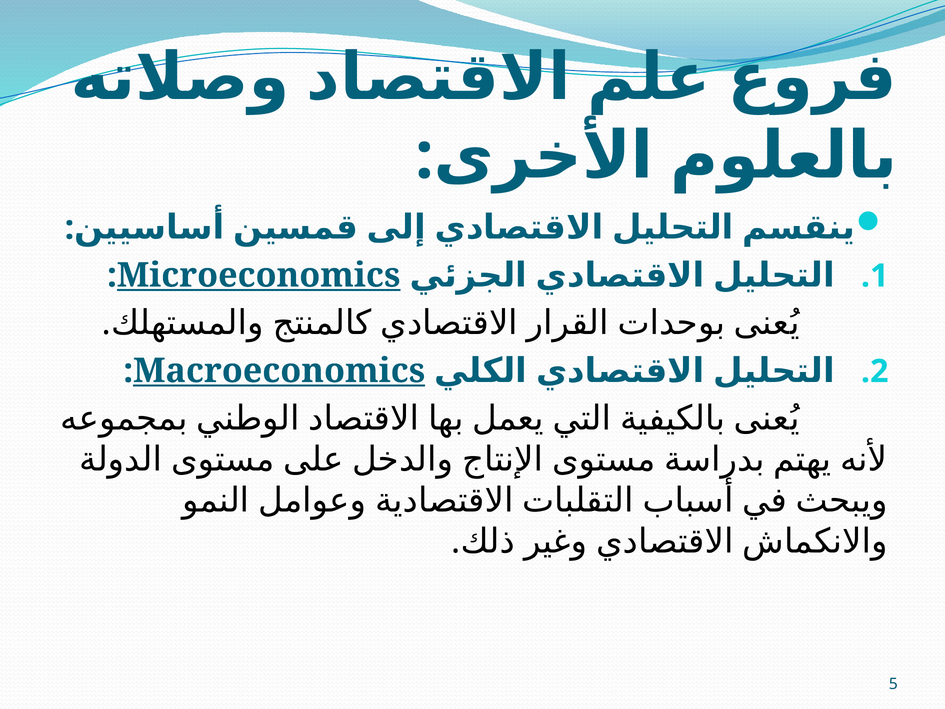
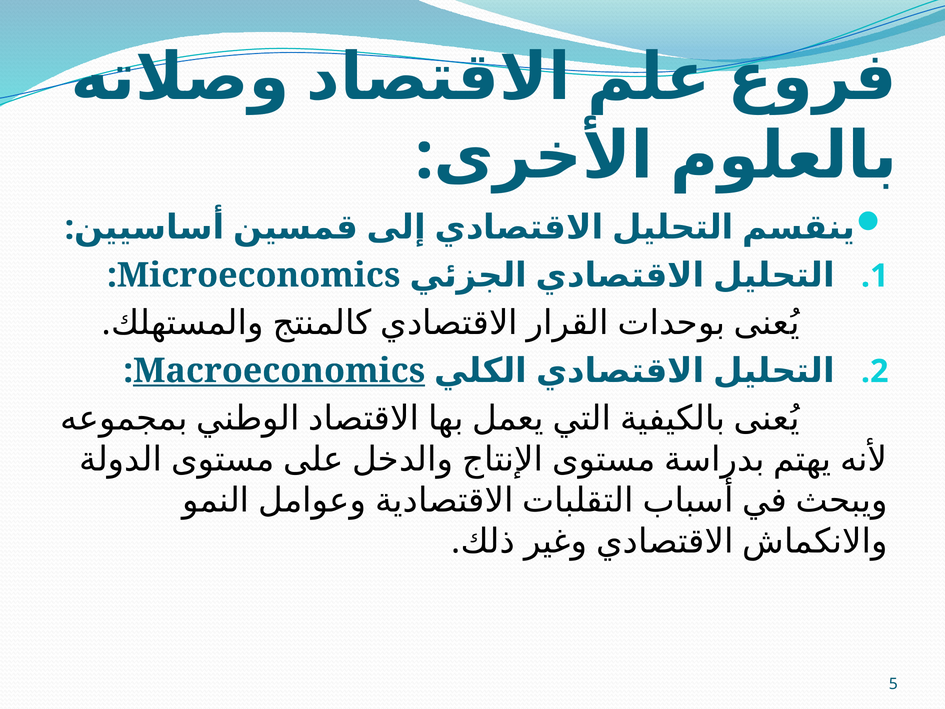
Microeconomics underline: present -> none (259, 275)
